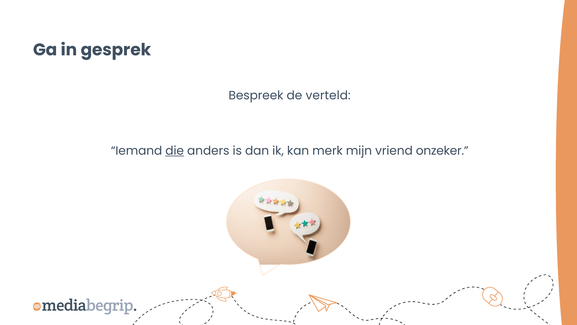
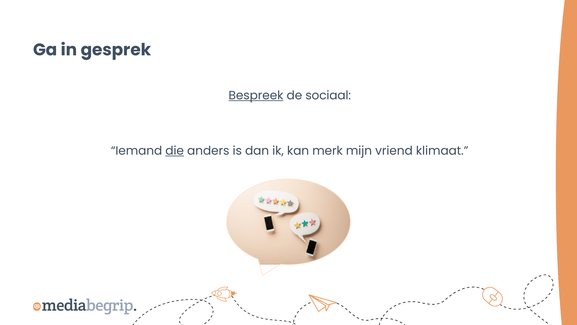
Bespreek underline: none -> present (256, 95)
verteld: verteld -> sociaal (328, 95)
onzeker: onzeker -> klimaat (442, 151)
